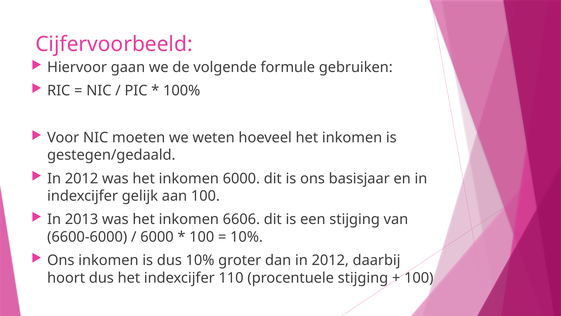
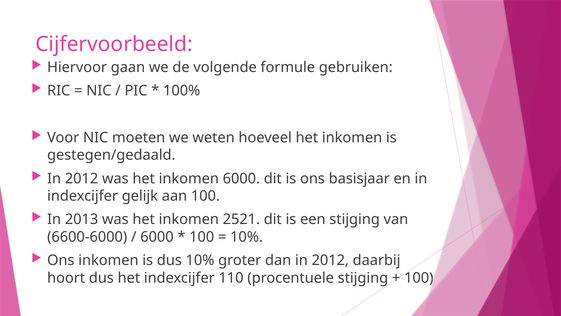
6606: 6606 -> 2521 (241, 219)
